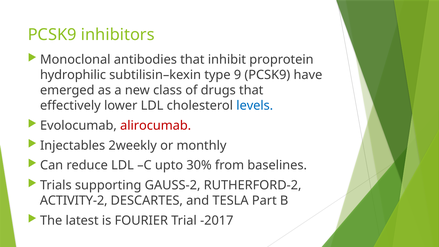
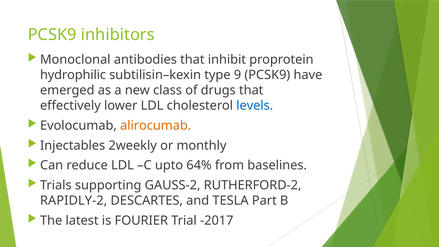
alirocumab colour: red -> orange (156, 126)
30%: 30% -> 64% (199, 165)
ACTIVITY-2: ACTIVITY-2 -> RAPIDLY-2 (74, 201)
